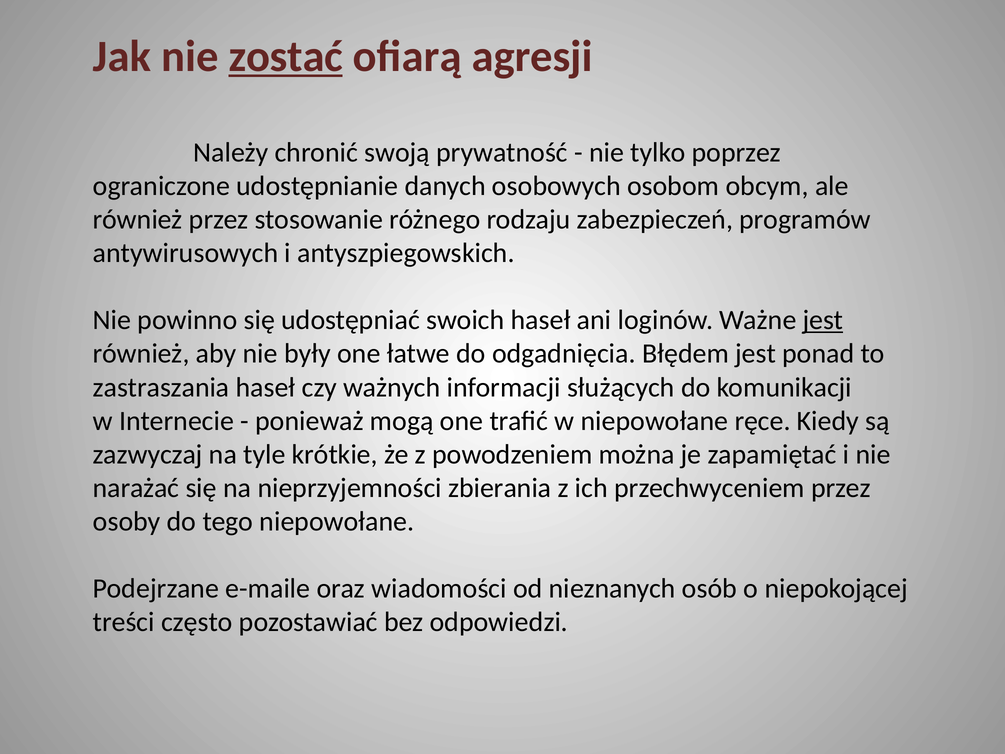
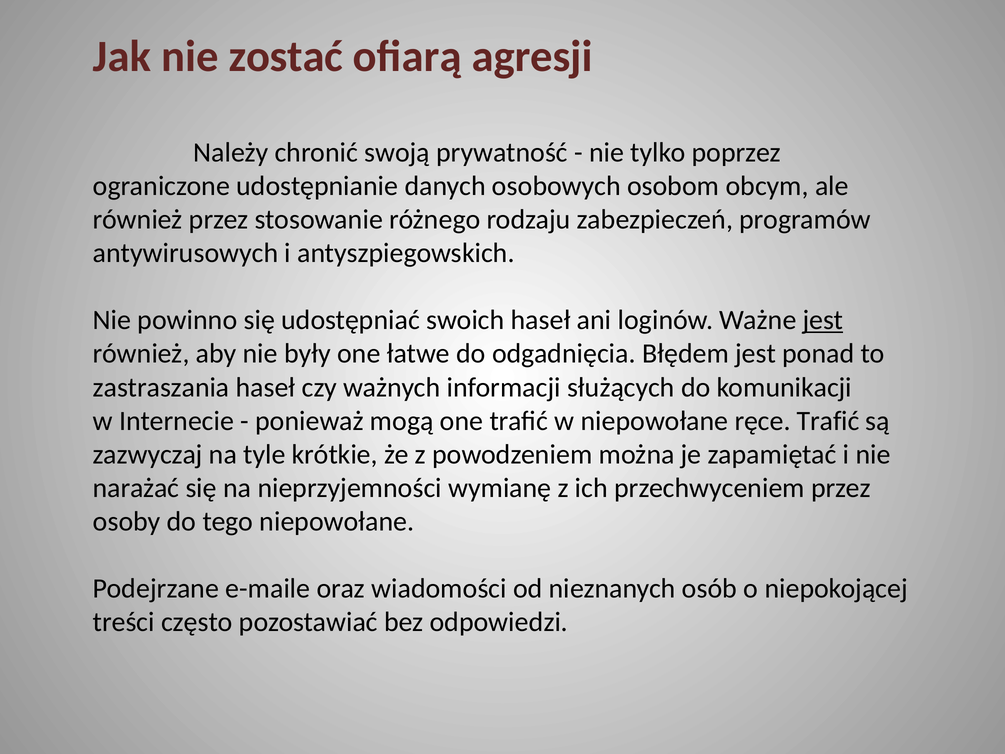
zostać underline: present -> none (286, 57)
ręce Kiedy: Kiedy -> Trafić (828, 421)
zbierania: zbierania -> wymianę (500, 488)
